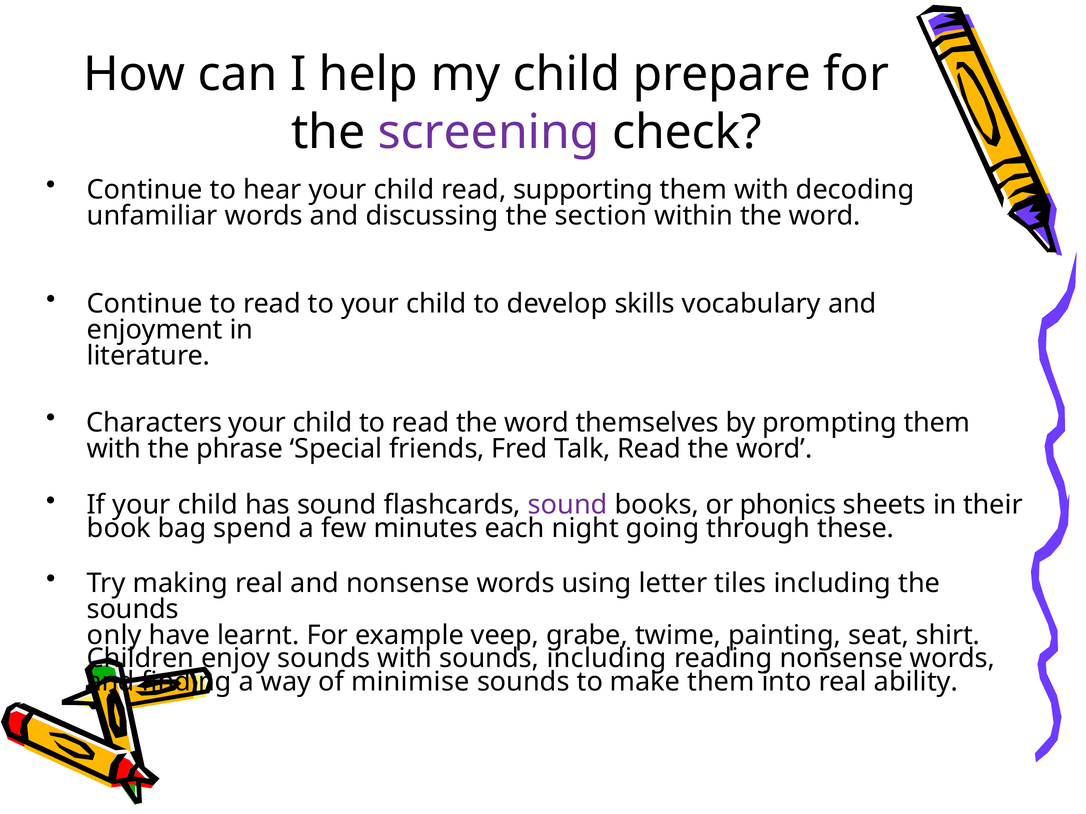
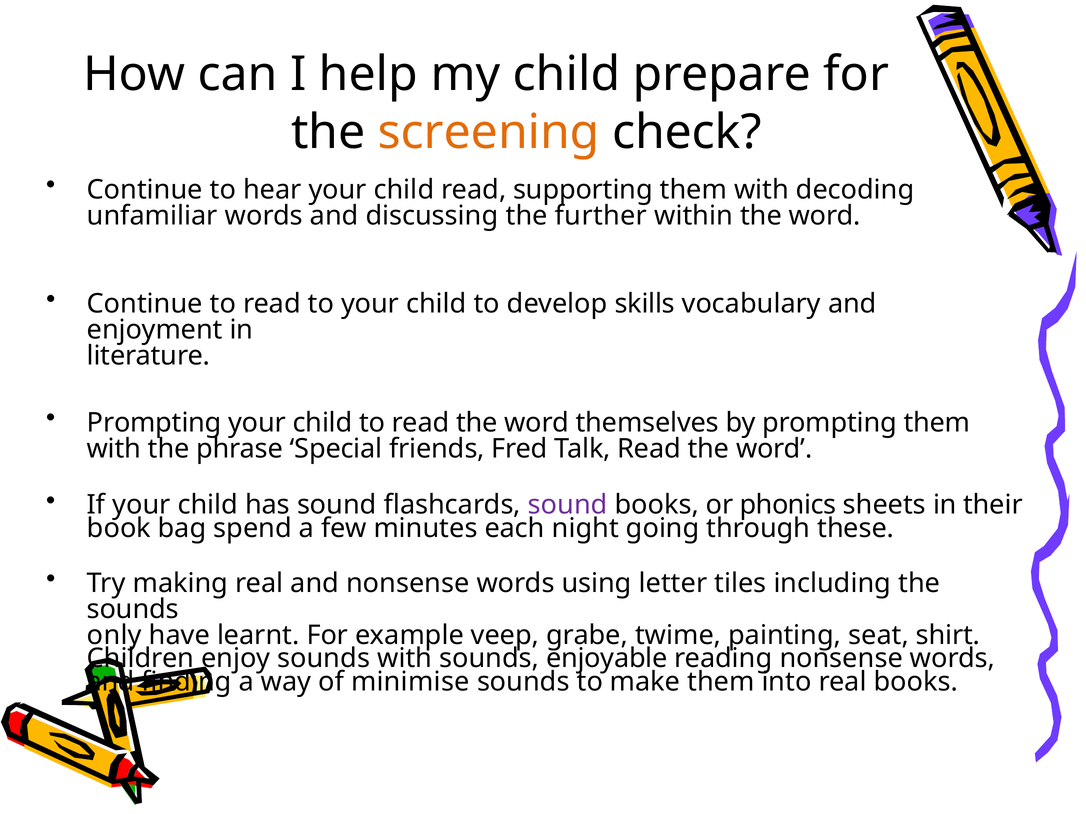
screening colour: purple -> orange (489, 132)
section: section -> further (601, 216)
Characters: Characters -> Prompting (154, 423)
sounds including: including -> enjoyable (607, 659)
real ability: ability -> books (916, 682)
